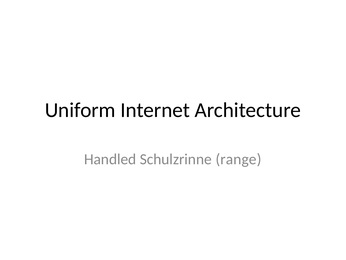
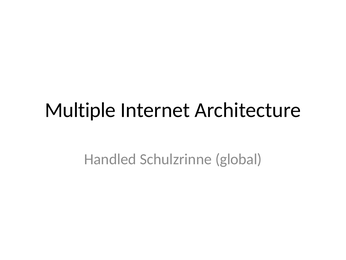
Uniform: Uniform -> Multiple (80, 110)
range: range -> global (239, 159)
